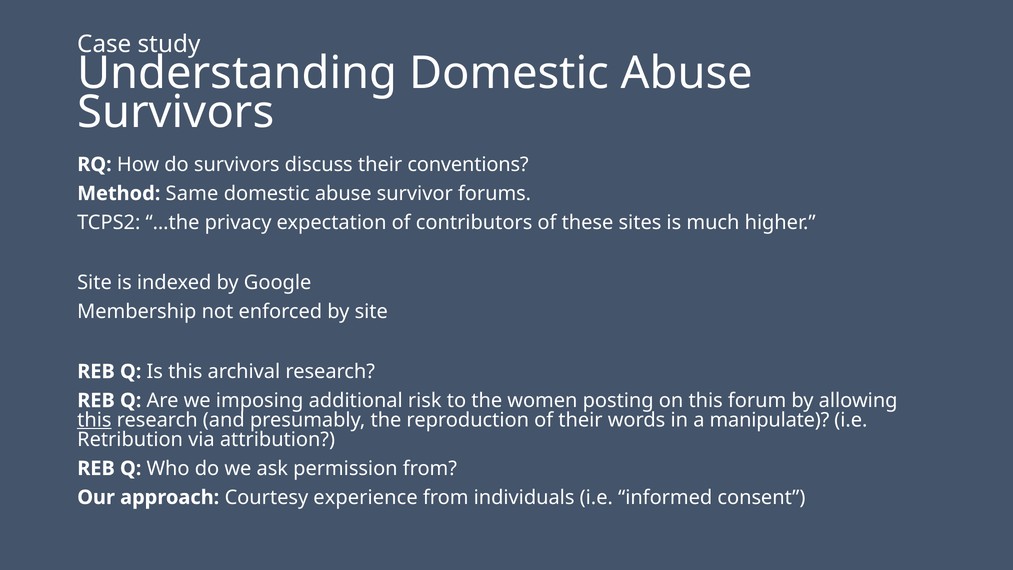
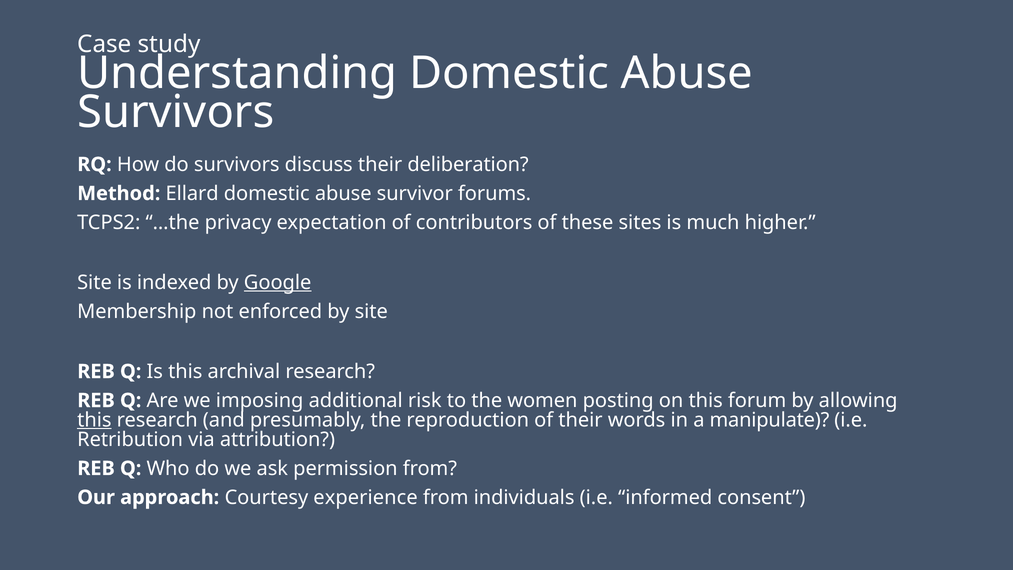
conventions: conventions -> deliberation (468, 164)
Same: Same -> Ellard (192, 193)
Google underline: none -> present (278, 282)
